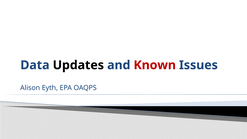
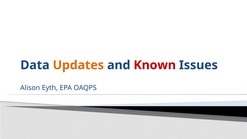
Updates colour: black -> orange (78, 65)
